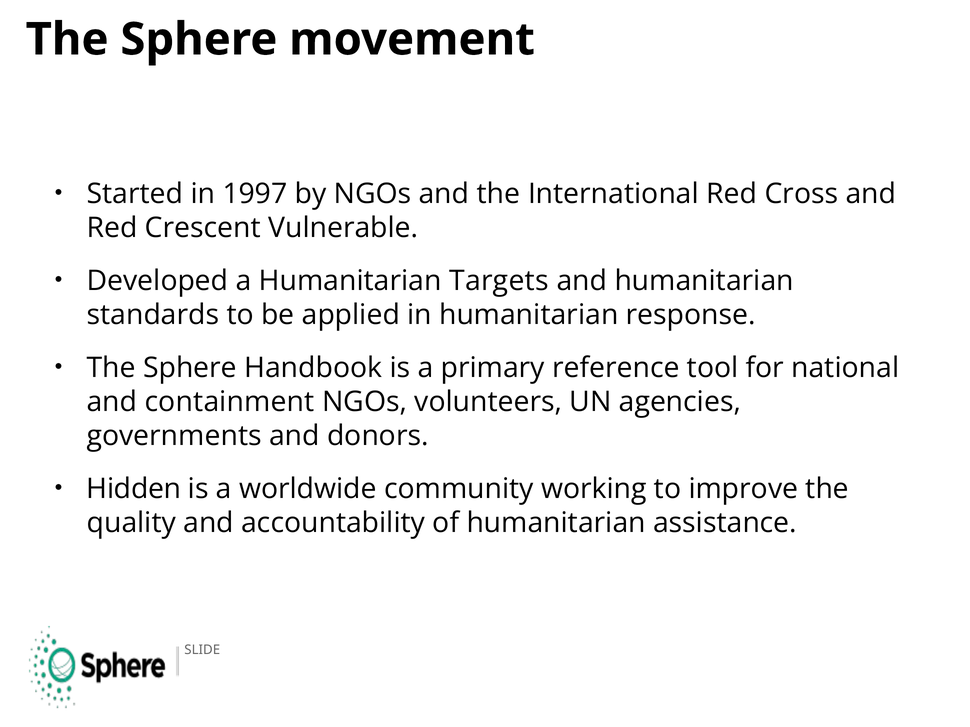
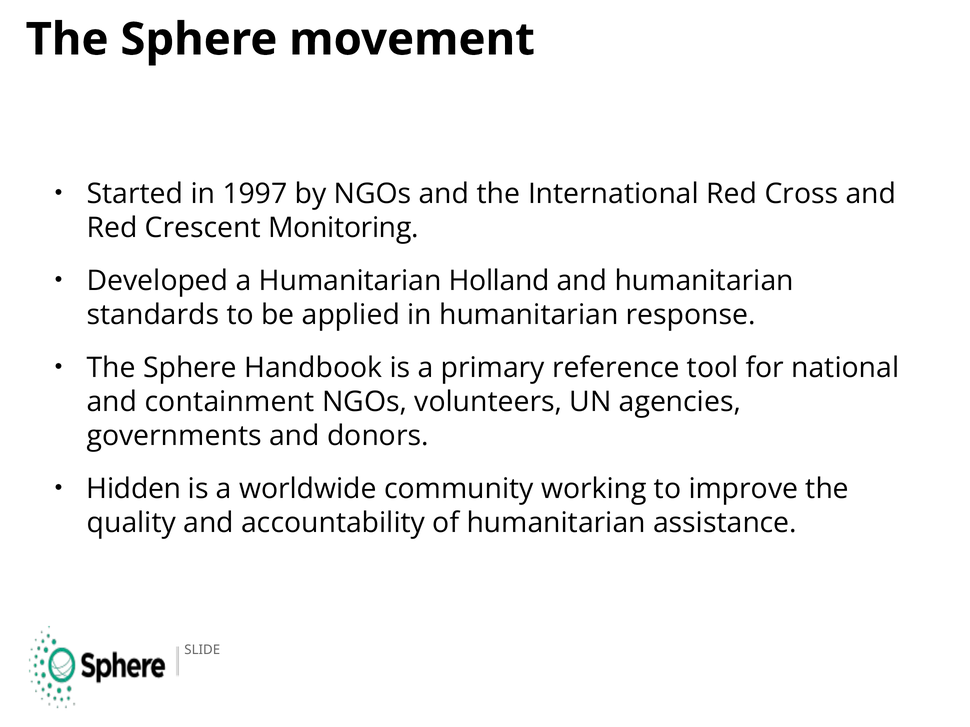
Vulnerable: Vulnerable -> Monitoring (343, 228)
Targets: Targets -> Holland (499, 281)
